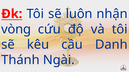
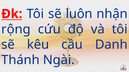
vòng: vòng -> rộng (16, 29)
